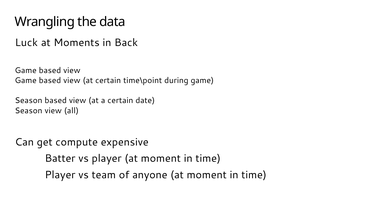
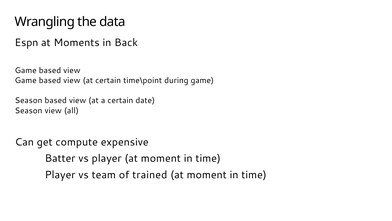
Luck: Luck -> Espn (26, 42)
anyone: anyone -> trained (150, 174)
